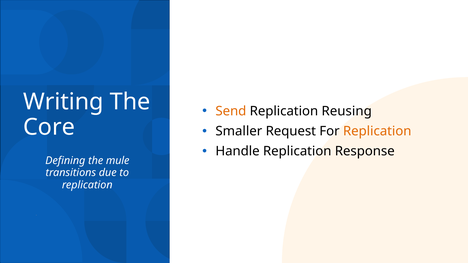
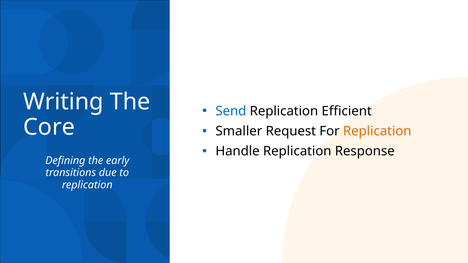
Send colour: orange -> blue (231, 111)
Reusing: Reusing -> Efficient (347, 111)
mule: mule -> early (118, 161)
